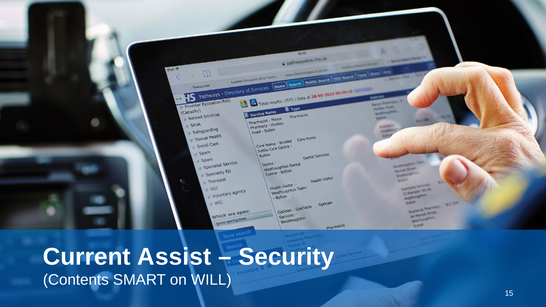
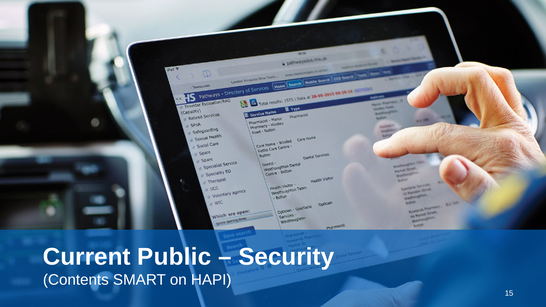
Assist: Assist -> Public (174, 257)
WILL: WILL -> HAPI (211, 280)
